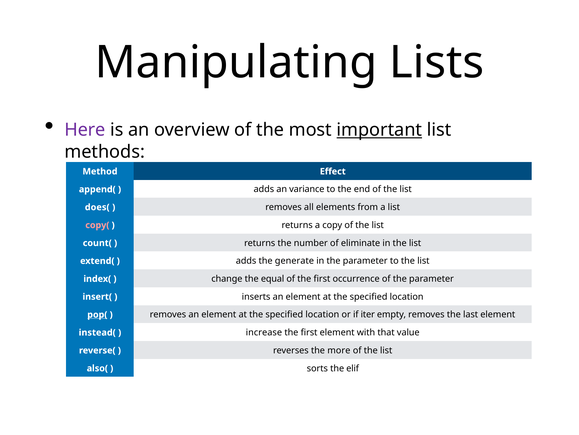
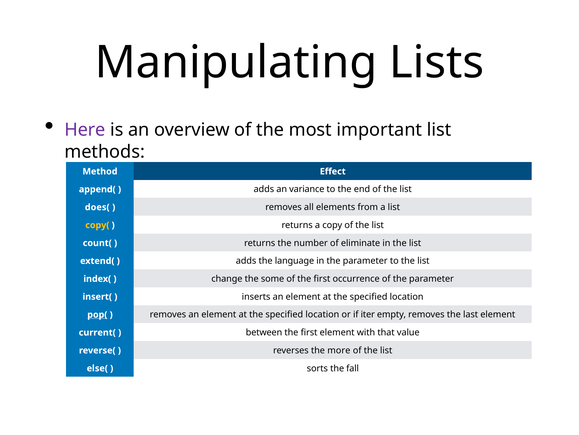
important underline: present -> none (379, 130)
copy( colour: pink -> yellow (97, 225)
generate: generate -> language (294, 261)
equal: equal -> some (273, 278)
instead(: instead( -> current( (97, 332)
increase: increase -> between (264, 332)
also(: also( -> else( (97, 368)
elif: elif -> fall (353, 368)
